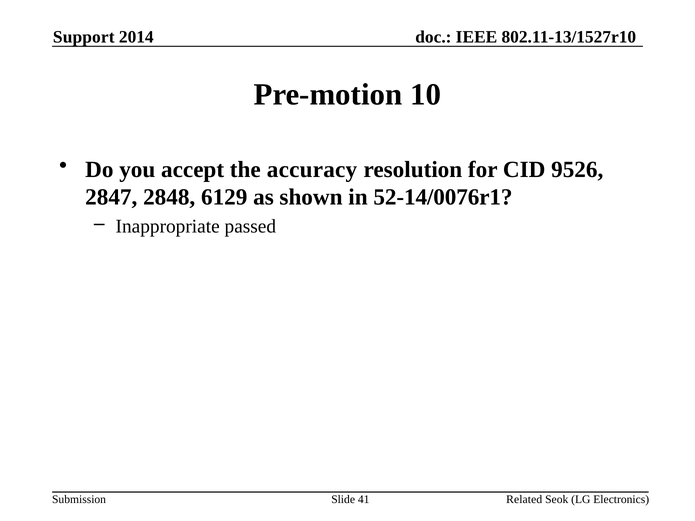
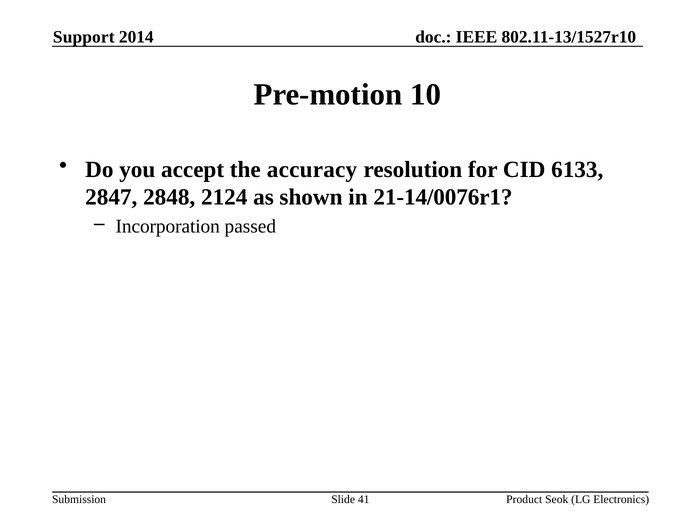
9526: 9526 -> 6133 (577, 170)
6129: 6129 -> 2124 (224, 197)
52-14/0076r1: 52-14/0076r1 -> 21-14/0076r1 (443, 197)
Inappropriate: Inappropriate -> Incorporation (168, 226)
Related: Related -> Product (524, 500)
